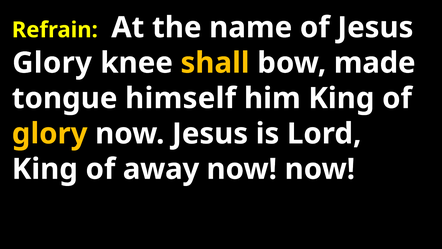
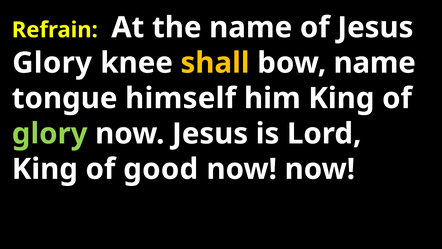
bow made: made -> name (375, 63)
glory colour: yellow -> light green (50, 134)
away: away -> good (161, 169)
